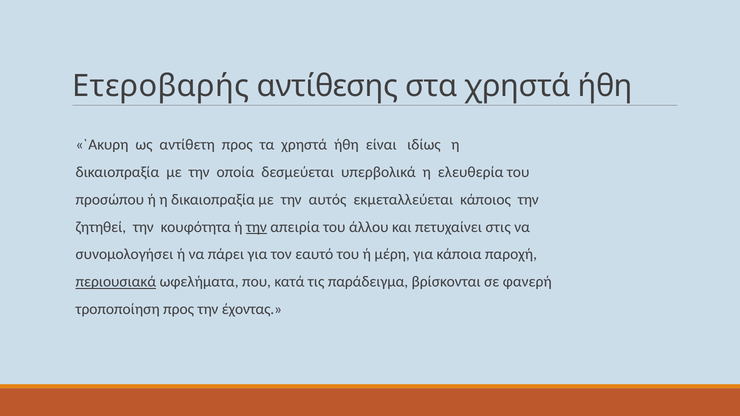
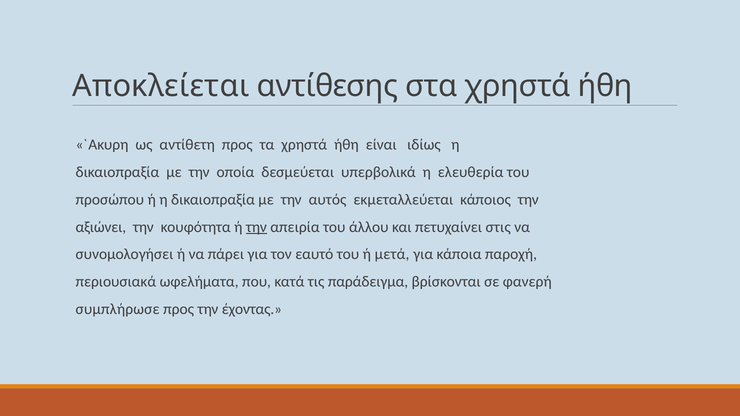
Ετεροβαρής: Ετεροβαρής -> Αποκλείεται (161, 86)
ζητηθεί: ζητηθεί -> αξιώνει (101, 227)
μέρη: μέρη -> μετά (392, 255)
περιουσιακά underline: present -> none (116, 282)
τροποποίηση: τροποποίηση -> συμπλήρωσε (118, 309)
